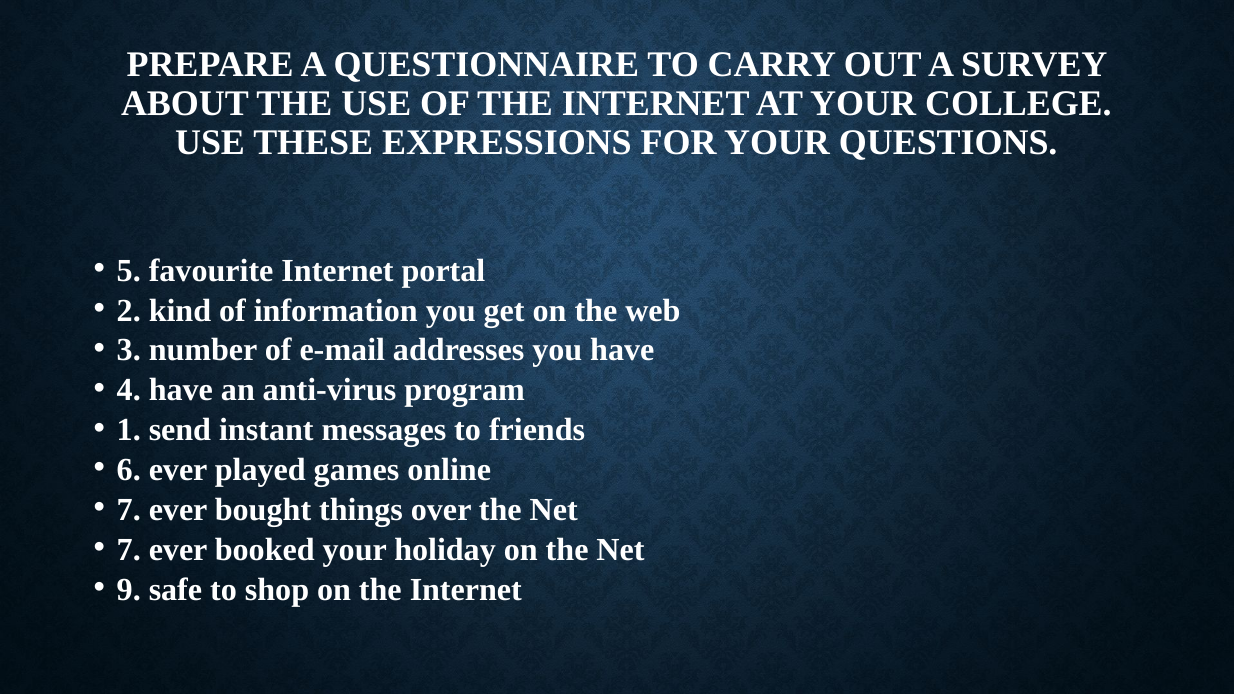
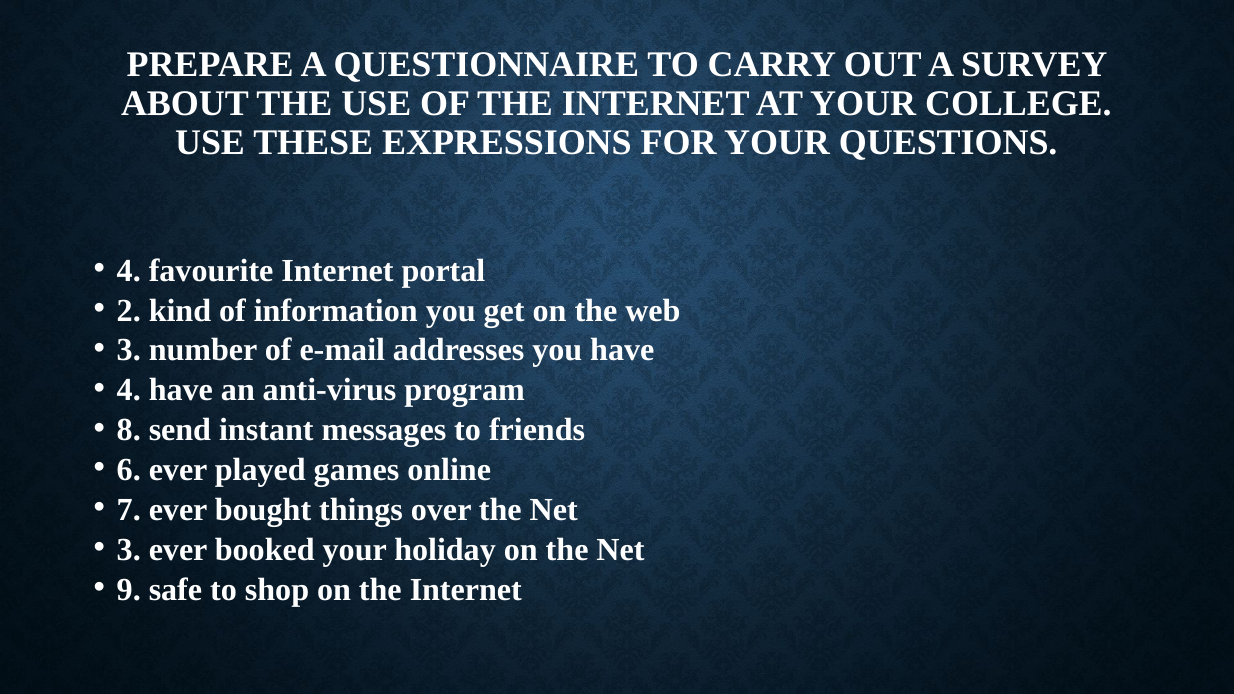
5: 5 -> 4 (129, 271)
1: 1 -> 8 (129, 430)
7: 7 -> 3 (129, 550)
